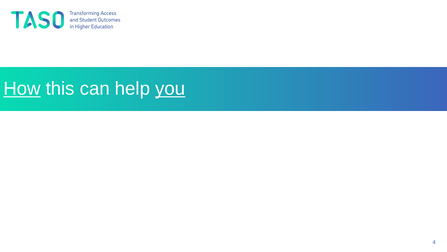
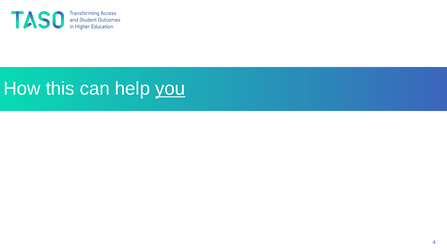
How underline: present -> none (22, 89)
